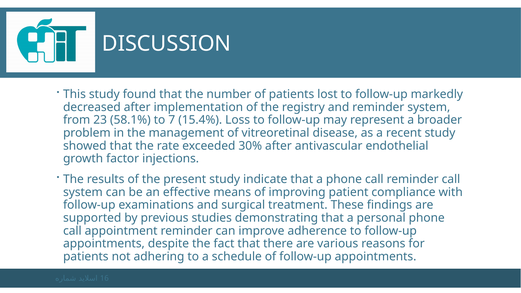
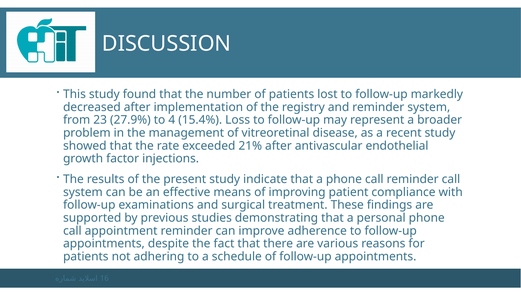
58.1%: 58.1% -> 27.9% (130, 120)
7: 7 -> 4 (172, 120)
30%: 30% -> 21% (250, 146)
